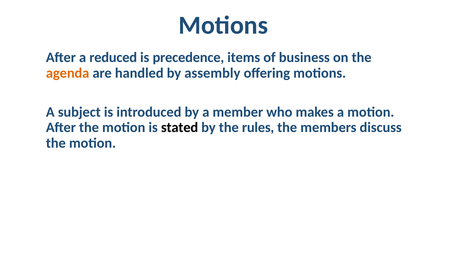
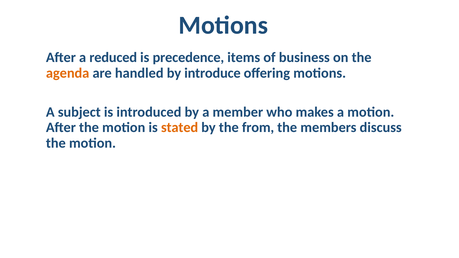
assembly: assembly -> introduce (213, 73)
stated colour: black -> orange (180, 128)
rules: rules -> from (258, 128)
